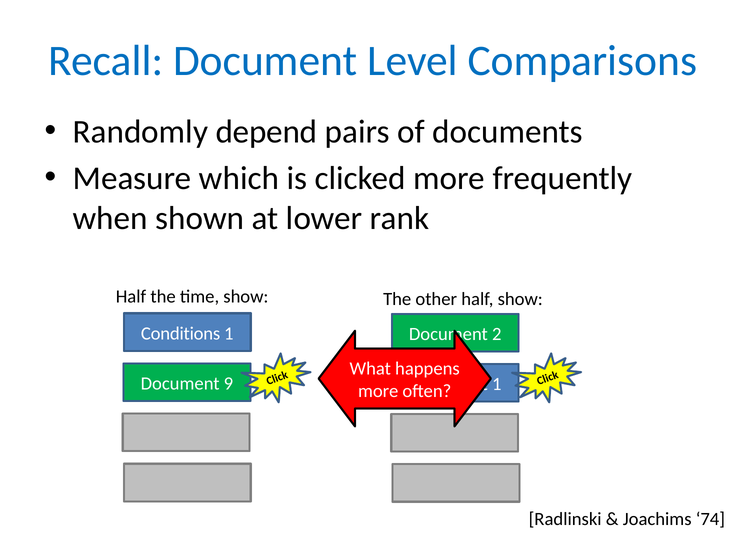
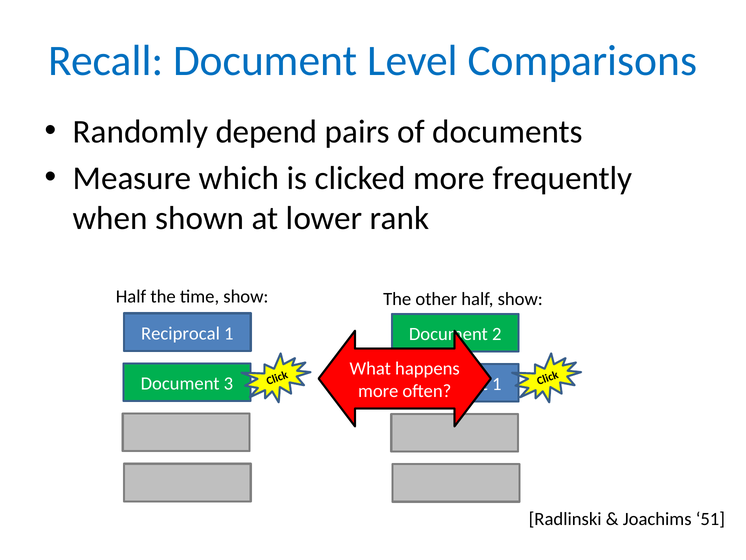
Conditions: Conditions -> Reciprocal (180, 333)
9: 9 -> 3 (228, 383)
74: 74 -> 51 (710, 518)
